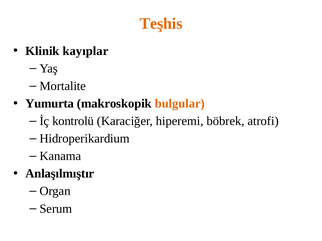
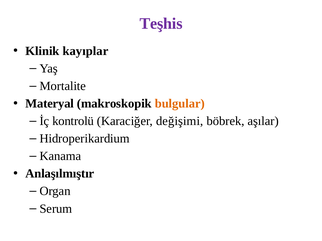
Teşhis colour: orange -> purple (161, 24)
Yumurta: Yumurta -> Materyal (50, 104)
hiperemi: hiperemi -> değişimi (180, 121)
atrofi: atrofi -> aşılar (263, 121)
